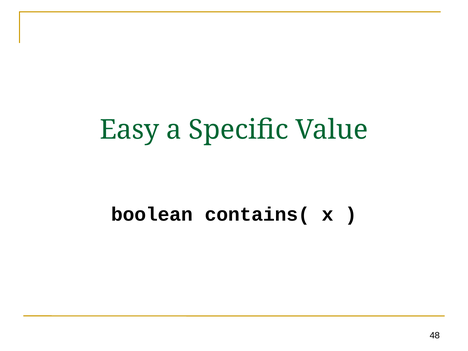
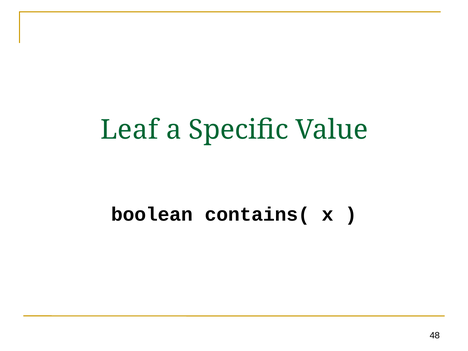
Easy: Easy -> Leaf (129, 130)
